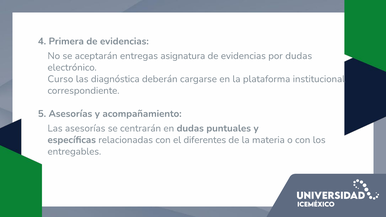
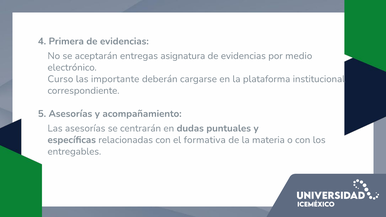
por dudas: dudas -> medio (299, 56)
diagnóstica: diagnóstica -> importante (115, 79)
diferentes: diferentes -> formativa (205, 140)
